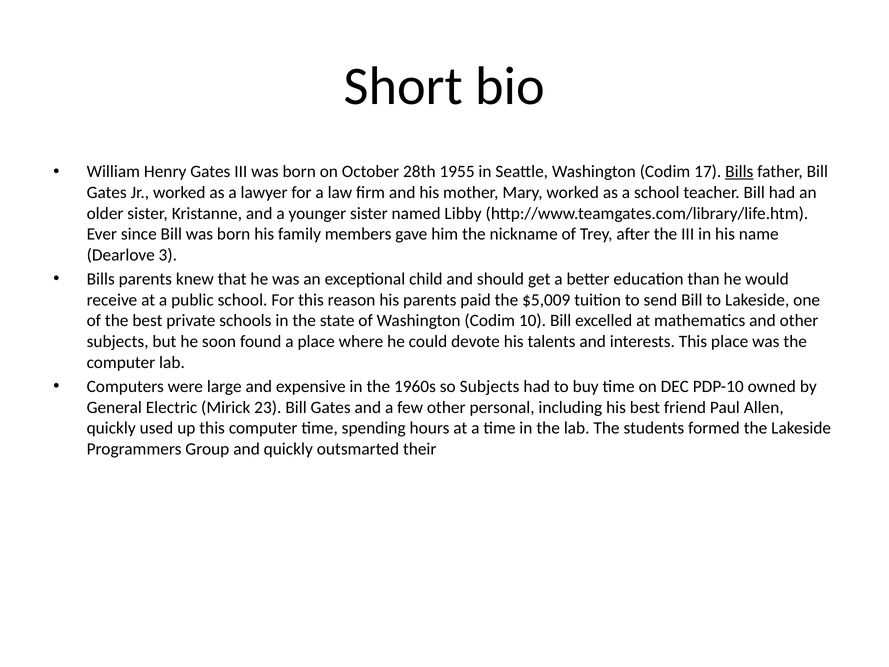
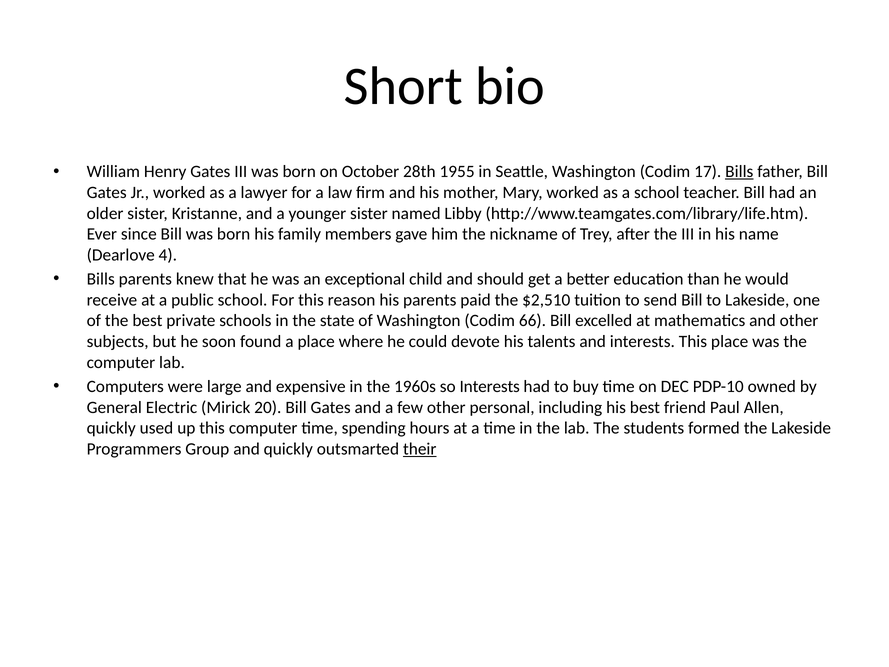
3: 3 -> 4 (168, 255)
$5,009: $5,009 -> $2,510 (546, 300)
10: 10 -> 66 (533, 321)
so Subjects: Subjects -> Interests (490, 386)
23: 23 -> 20 (268, 407)
their underline: none -> present (420, 449)
